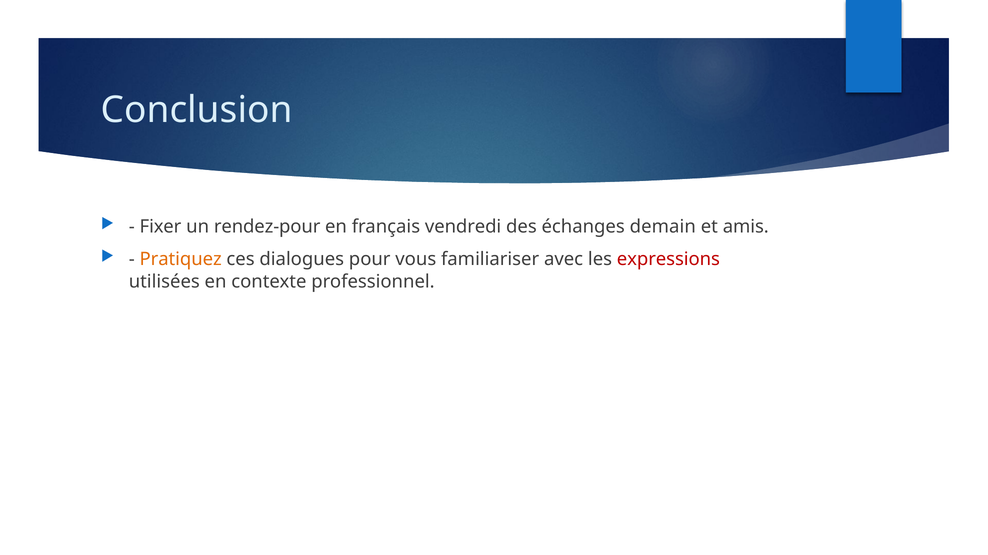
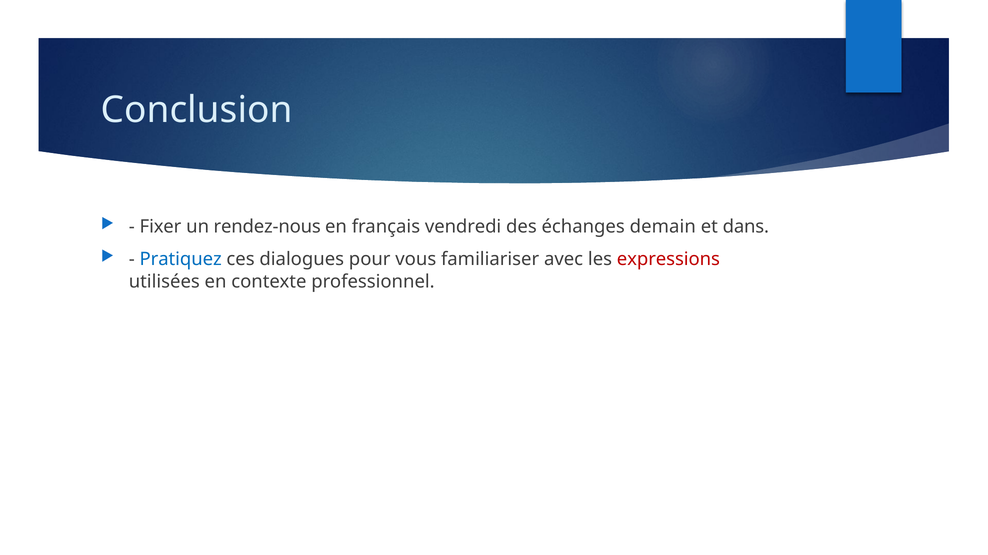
rendez-pour: rendez-pour -> rendez-nous (267, 227)
amis: amis -> dans (746, 227)
Pratiquez colour: orange -> blue (181, 260)
